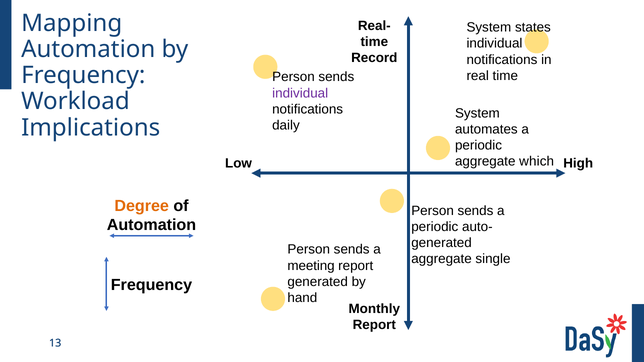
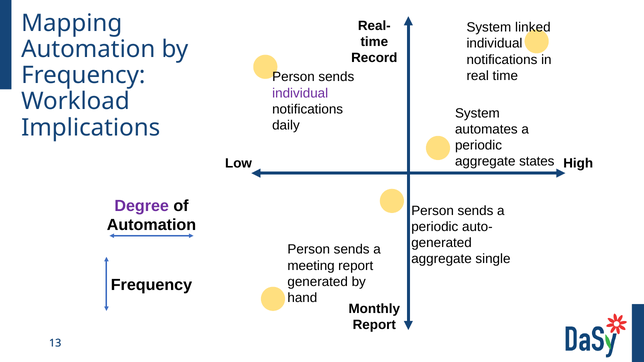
states: states -> linked (533, 27)
which: which -> states (537, 162)
Degree colour: orange -> purple (142, 206)
